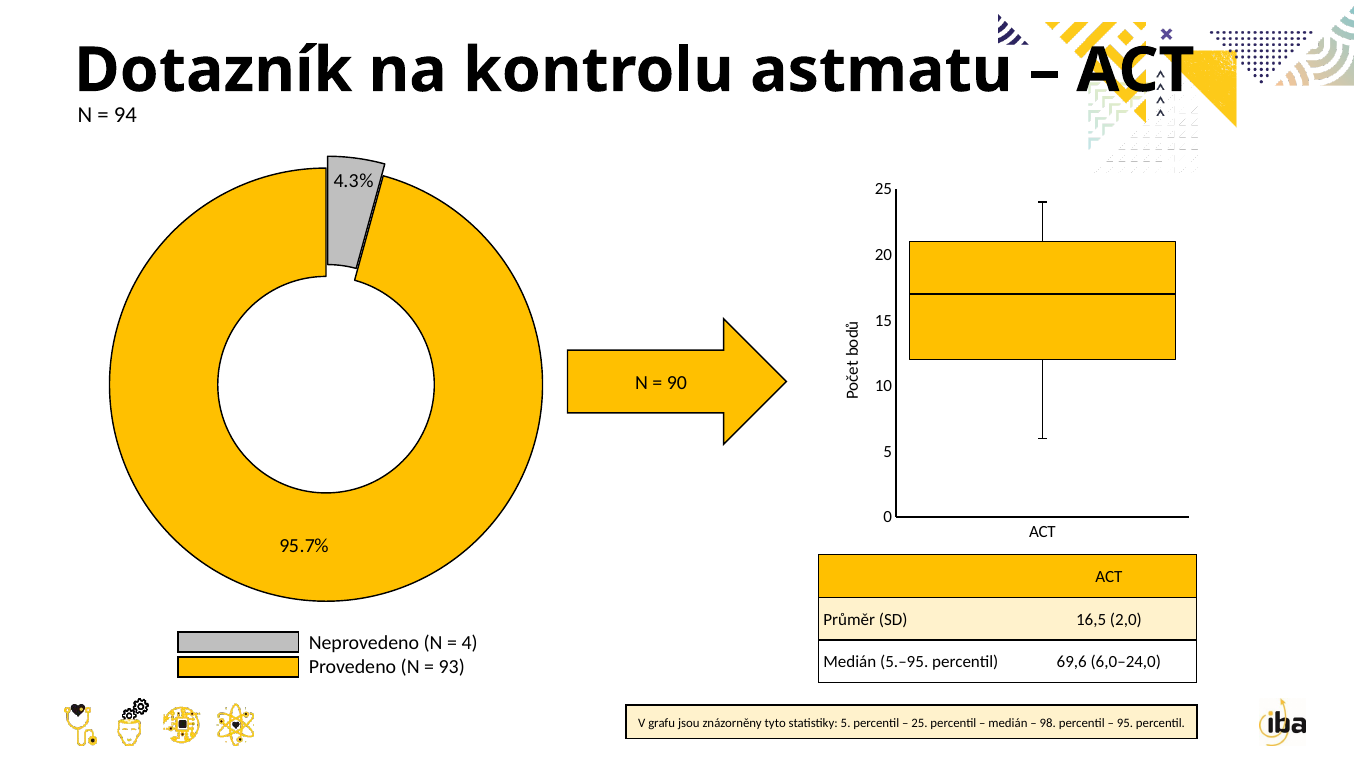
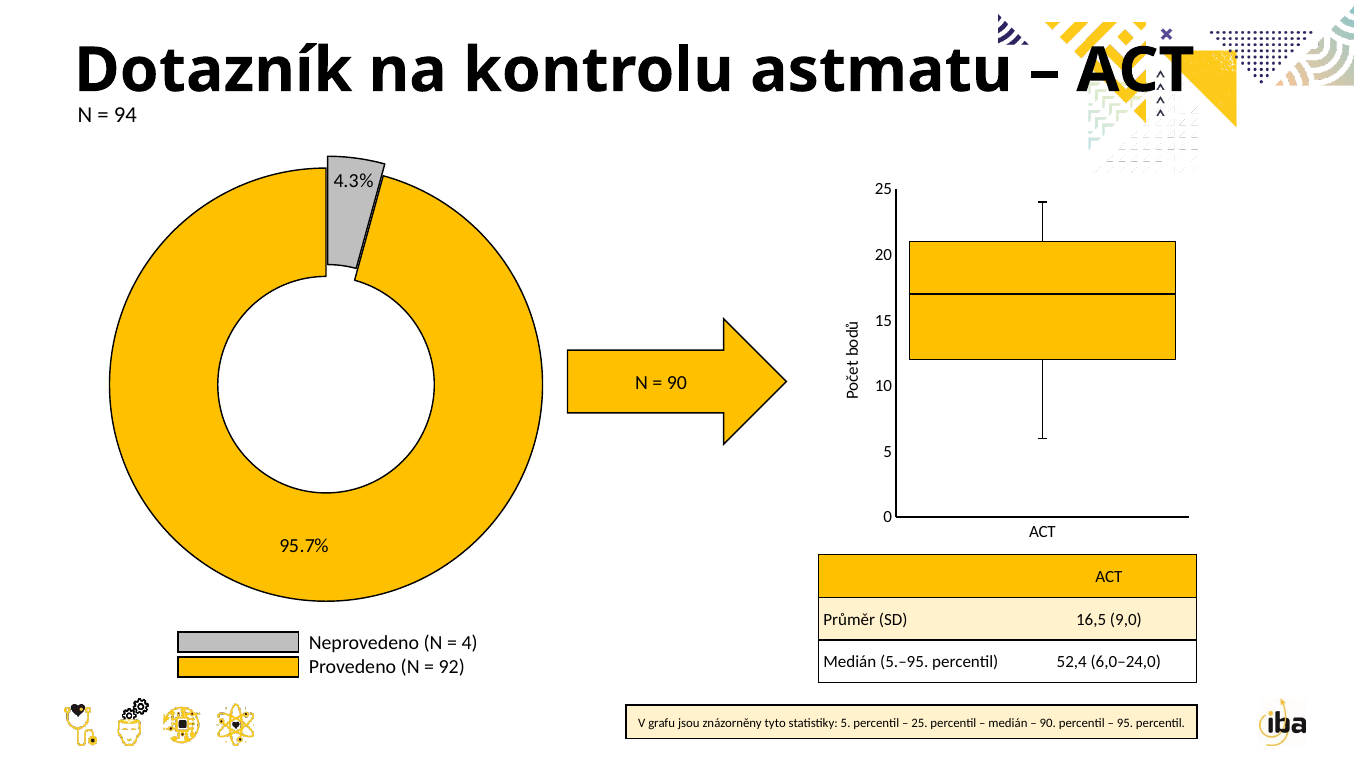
2,0: 2,0 -> 9,0 (1126, 619)
69,6: 69,6 -> 52,4 (1072, 662)
93: 93 -> 92 (452, 666)
98: 98 -> 90 (1048, 723)
